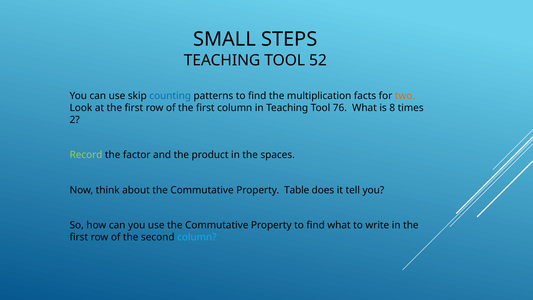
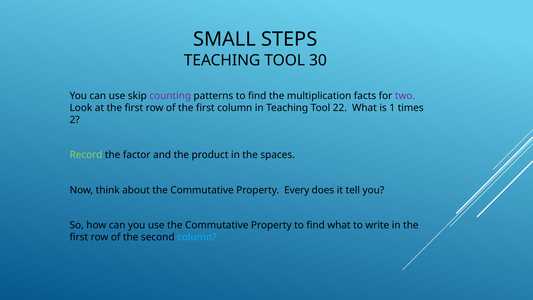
52: 52 -> 30 (318, 60)
counting colour: blue -> purple (170, 96)
two colour: orange -> purple (405, 96)
76: 76 -> 22 (340, 108)
8: 8 -> 1 (392, 108)
Table: Table -> Every (297, 190)
